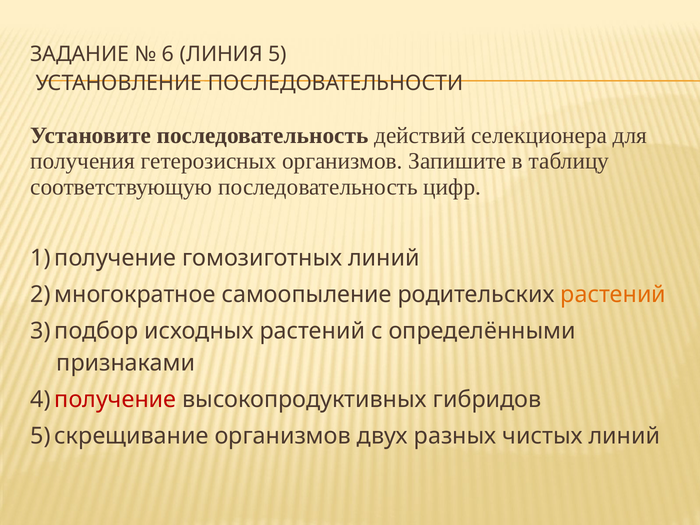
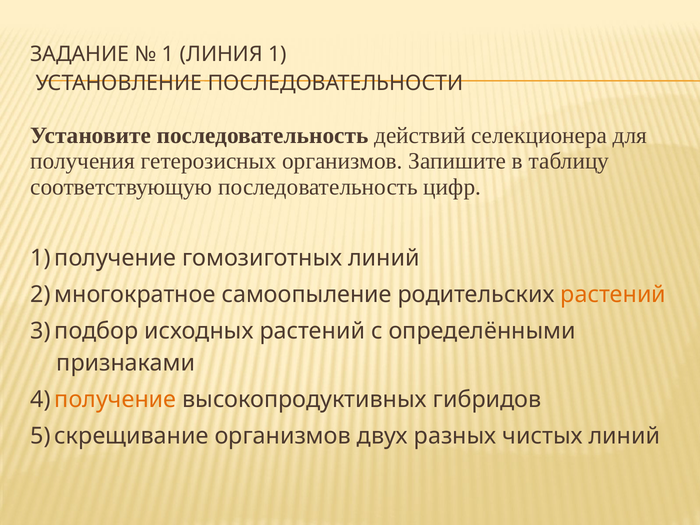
6: 6 -> 1 (168, 54)
ЛИНИЯ 5: 5 -> 1 (278, 54)
получение colour: red -> orange (115, 400)
